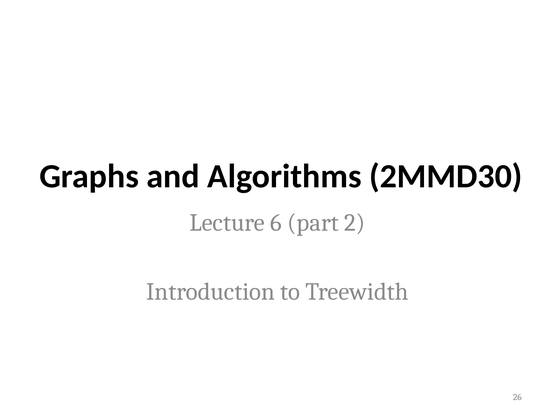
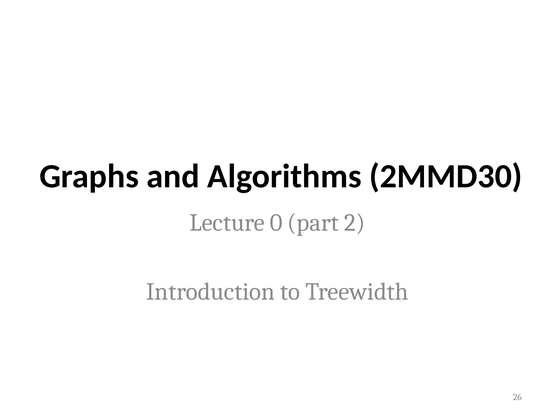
6: 6 -> 0 (276, 223)
